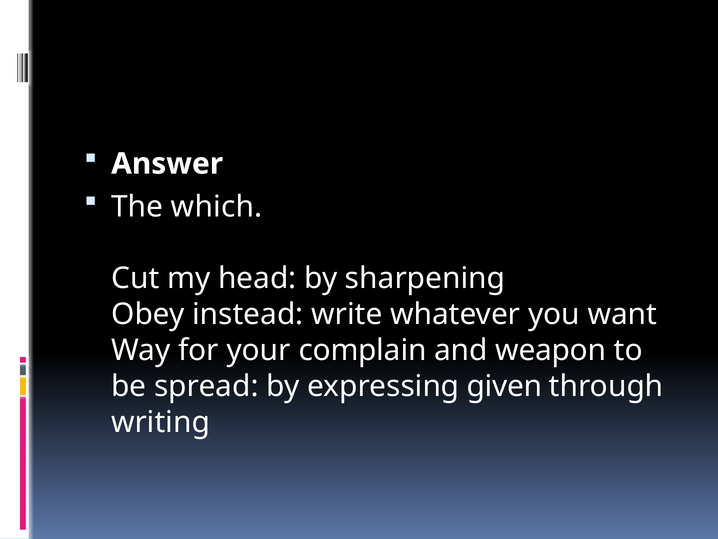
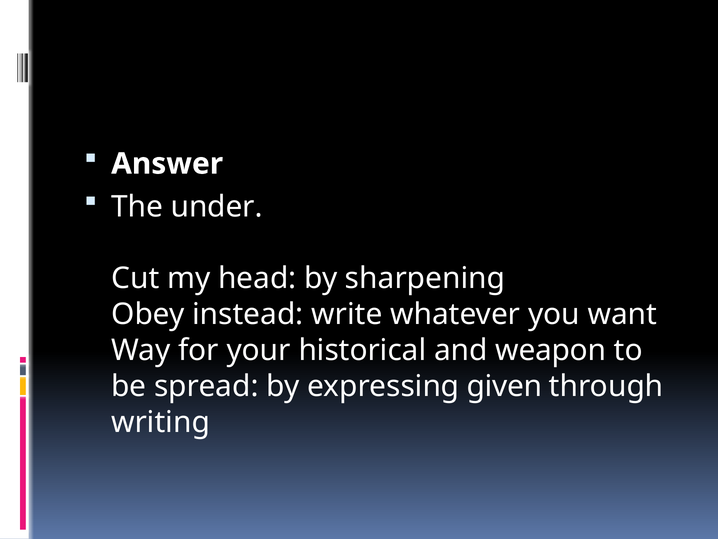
which: which -> under (217, 206)
complain: complain -> historical (362, 350)
